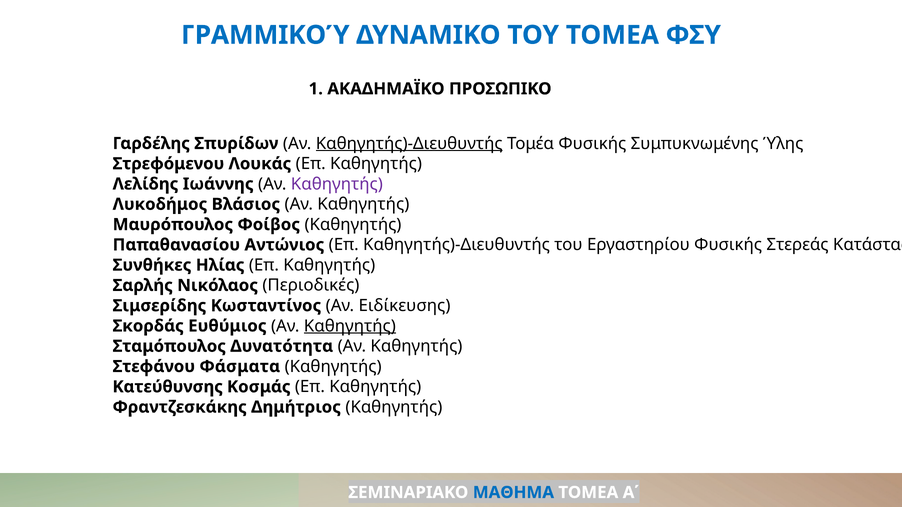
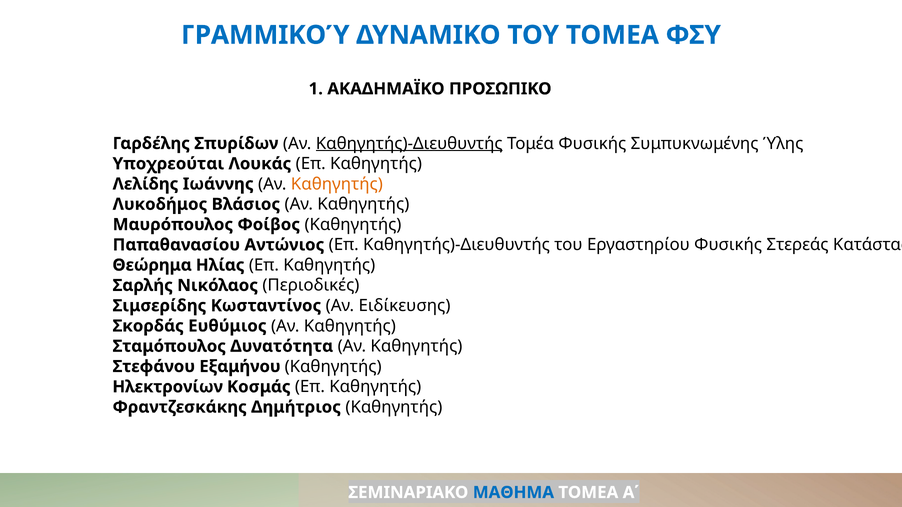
Στρεφόμενου: Στρεφόμενου -> Υποχρεούται (168, 164)
Καθηγητής colour: purple -> orange (337, 184)
Συνθήκες: Συνθήκες -> Θεώρημα (152, 265)
Καθηγητής underline: present -> none (350, 326)
Φάσματα: Φάσματα -> Εξαμήνου (240, 367)
Κατεύθυνσης: Κατεύθυνσης -> Ηλεκτρονίων (168, 387)
